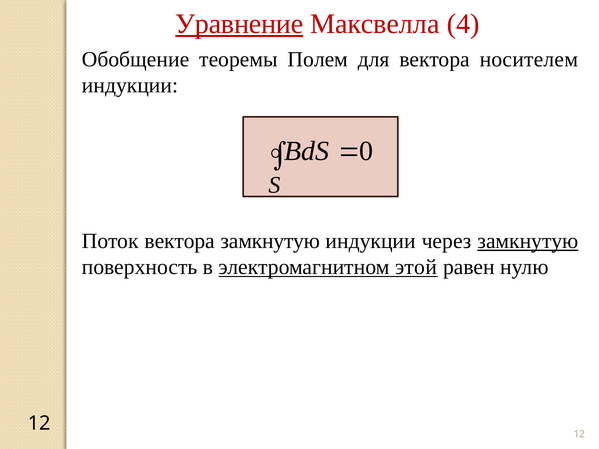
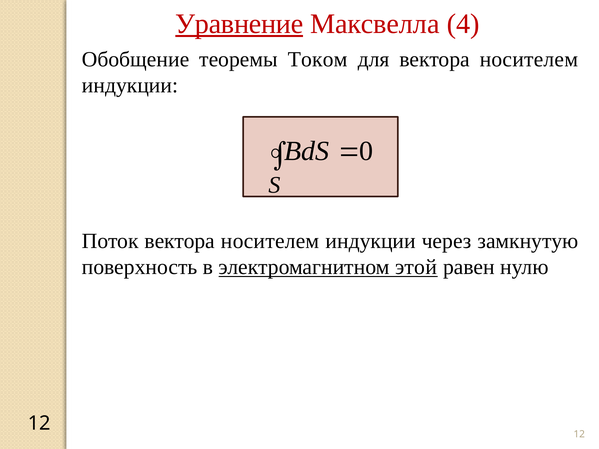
Полем: Полем -> Током (318, 60)
Поток вектора замкнутую: замкнутую -> носителем (270, 241)
замкнутую underline: present -> none (528, 241)
